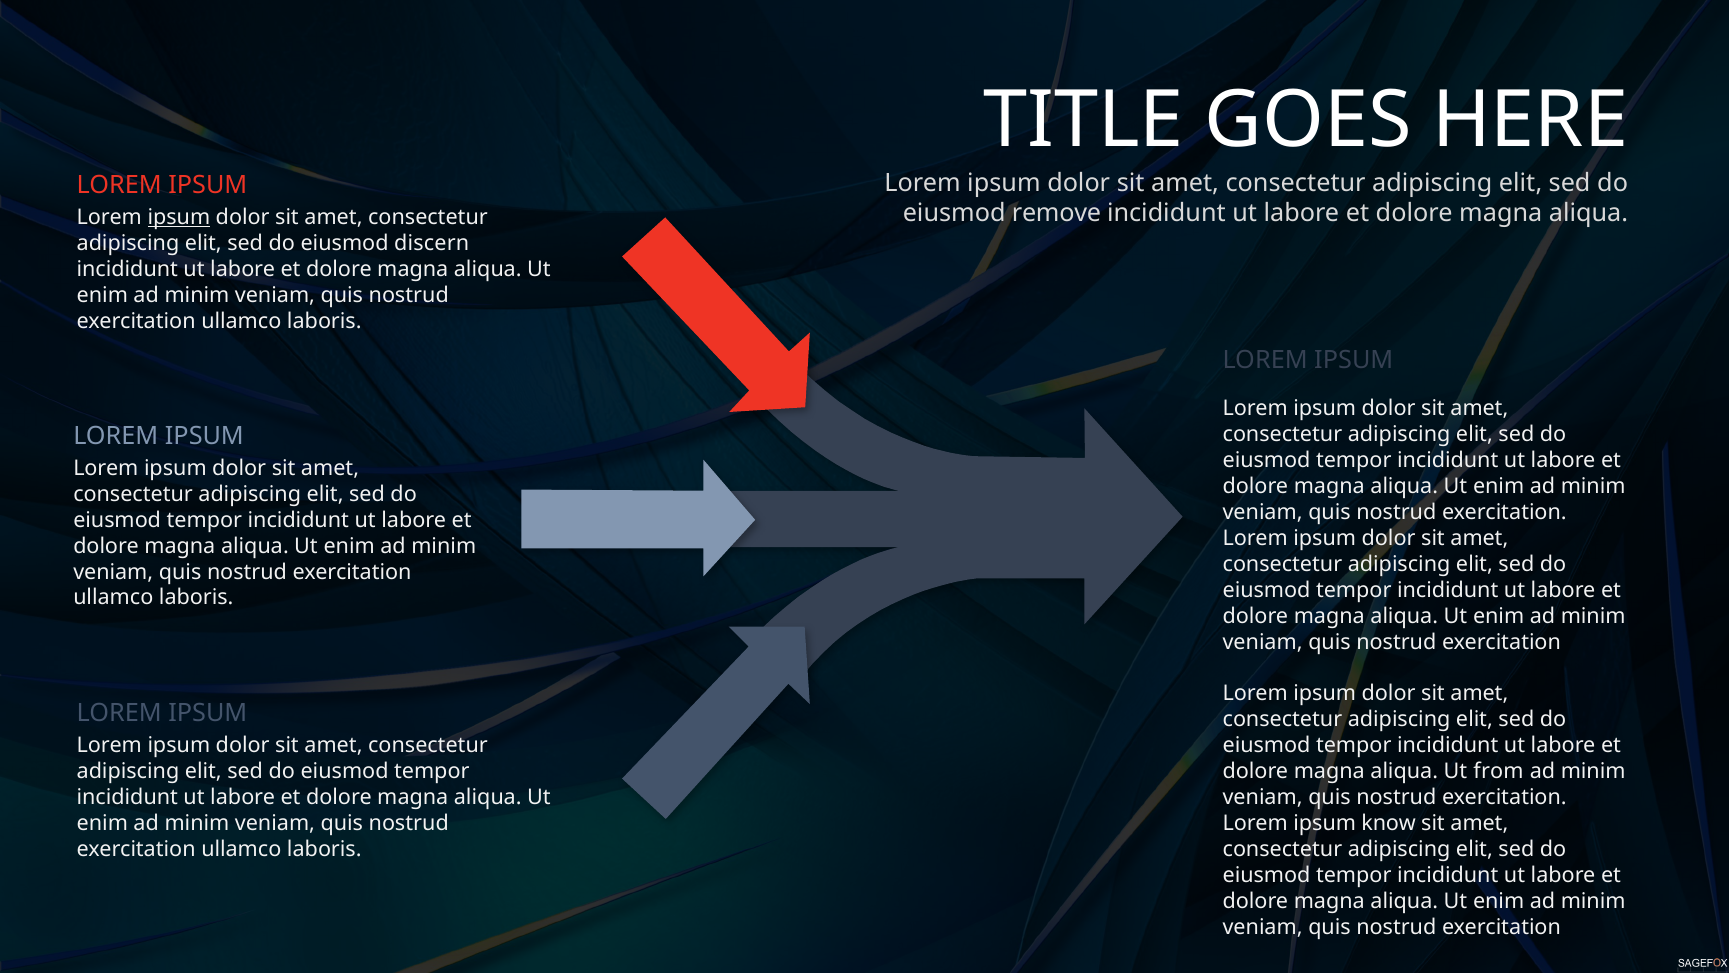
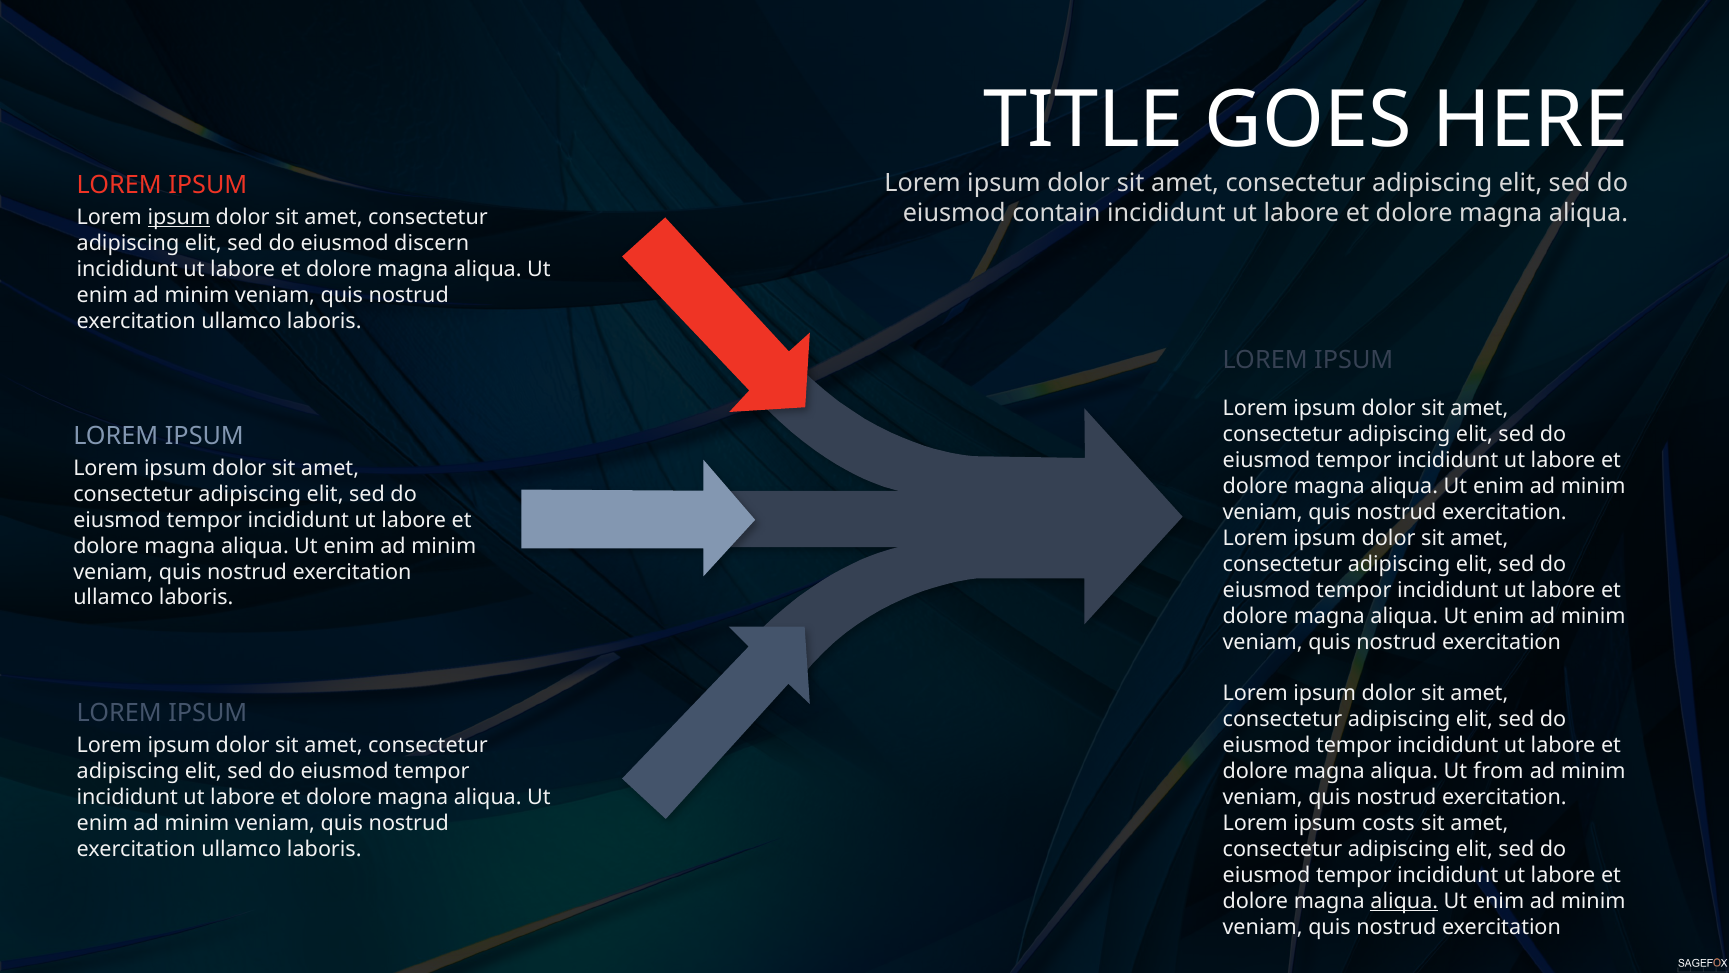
remove: remove -> contain (1056, 213)
know: know -> costs (1388, 823)
aliqua underline: none -> present (1404, 901)
